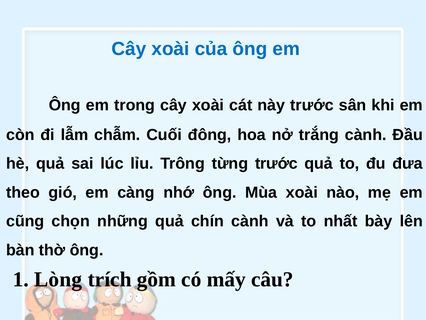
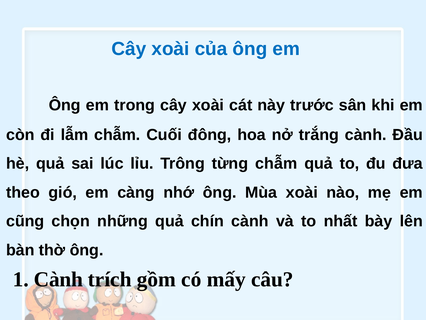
từng trước: trước -> chẫm (276, 163)
1 Lòng: Lòng -> Cành (58, 279)
